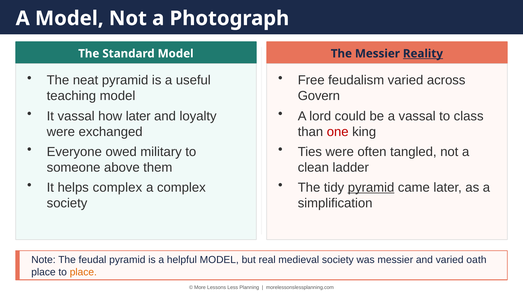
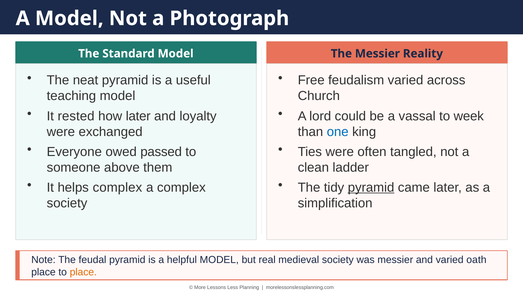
Reality underline: present -> none (423, 54)
Govern: Govern -> Church (319, 96)
It vassal: vassal -> rested (76, 116)
class: class -> week (469, 116)
one colour: red -> blue (338, 132)
military: military -> passed (161, 152)
